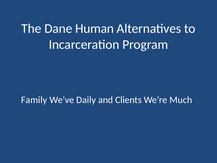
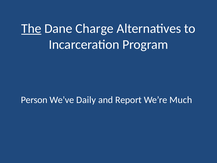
The underline: none -> present (31, 28)
Human: Human -> Charge (94, 28)
Family: Family -> Person (34, 100)
Clients: Clients -> Report (128, 100)
